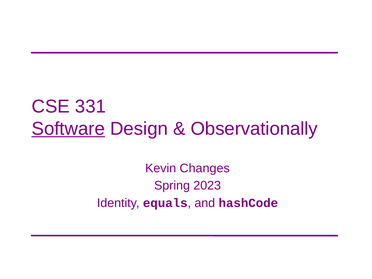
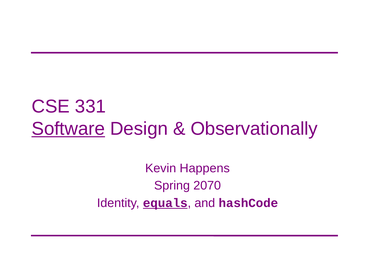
Changes: Changes -> Happens (205, 168)
2023: 2023 -> 2070 (207, 186)
equals underline: none -> present (165, 203)
